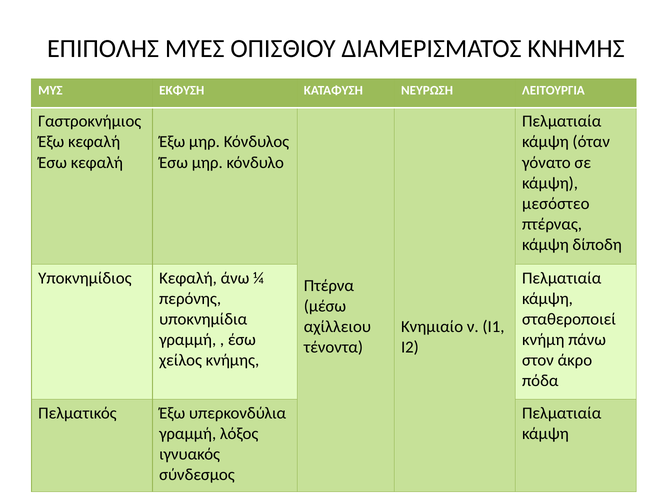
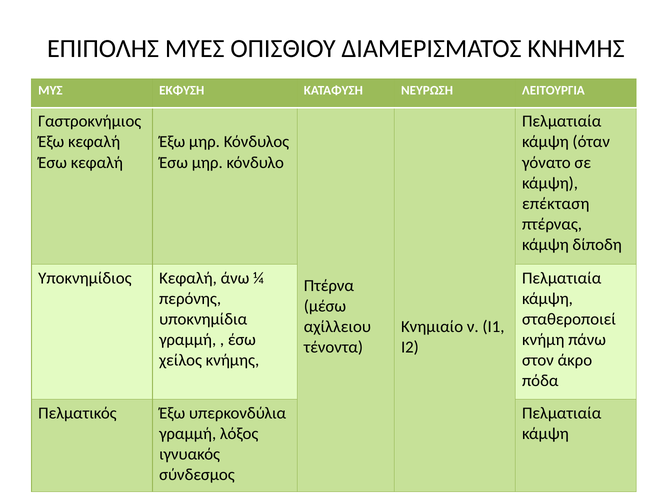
μεσόστεο: μεσόστεο -> επέκταση (556, 203)
